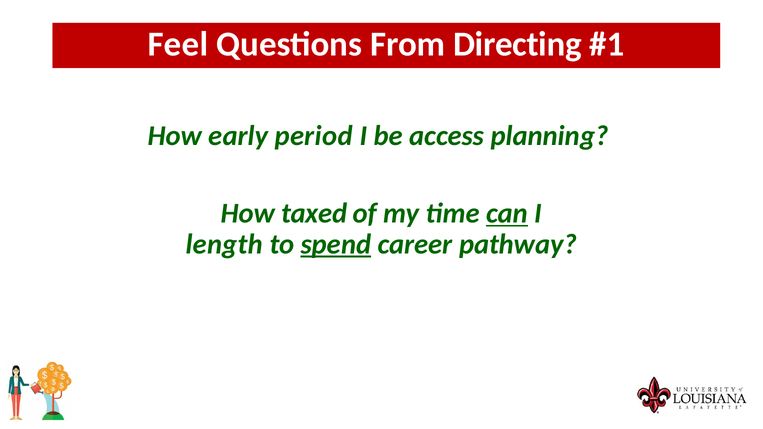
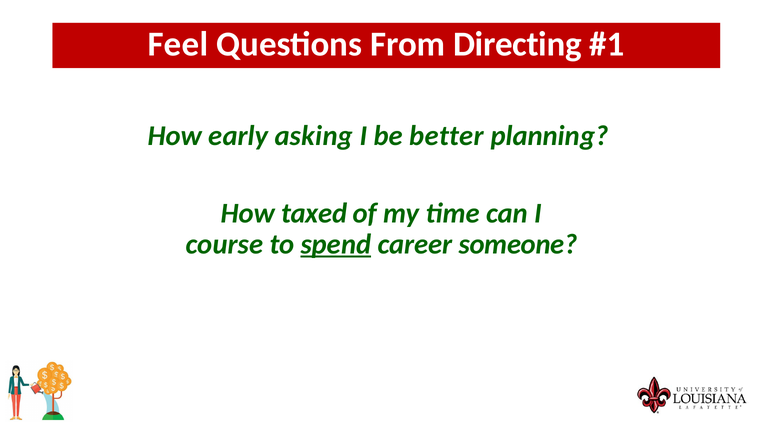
period: period -> asking (314, 136)
access: access -> better (447, 136)
can underline: present -> none (507, 213)
length: length -> course (224, 244)
pathway: pathway -> someone (518, 244)
